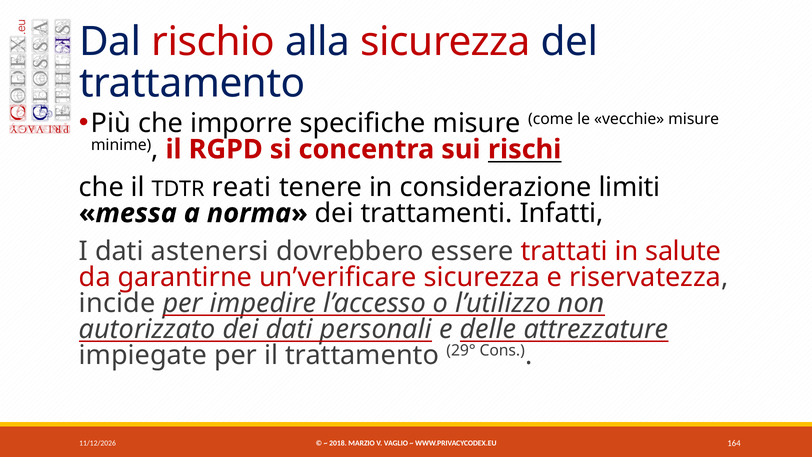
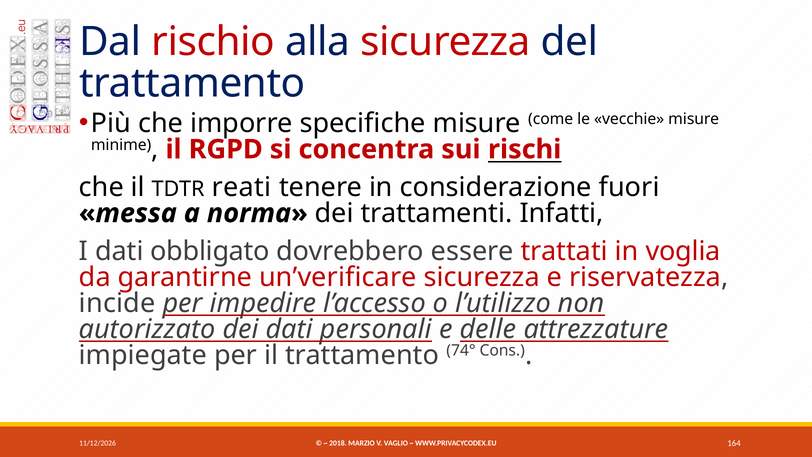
limiti: limiti -> fuori (629, 187)
astenersi: astenersi -> obbligato (210, 251)
salute: salute -> voglia (683, 251)
29°: 29° -> 74° (461, 351)
